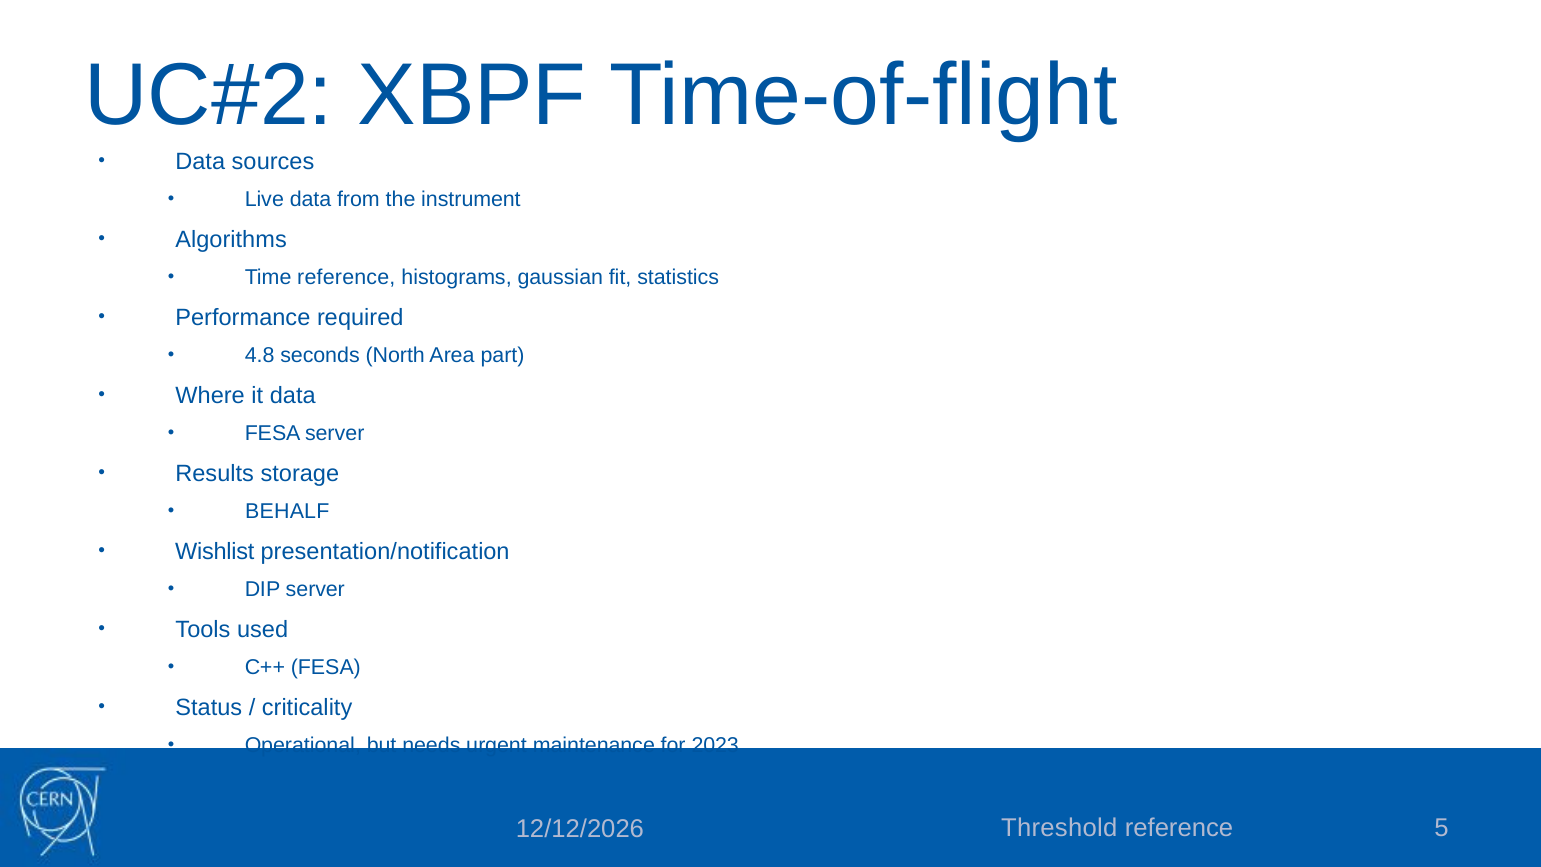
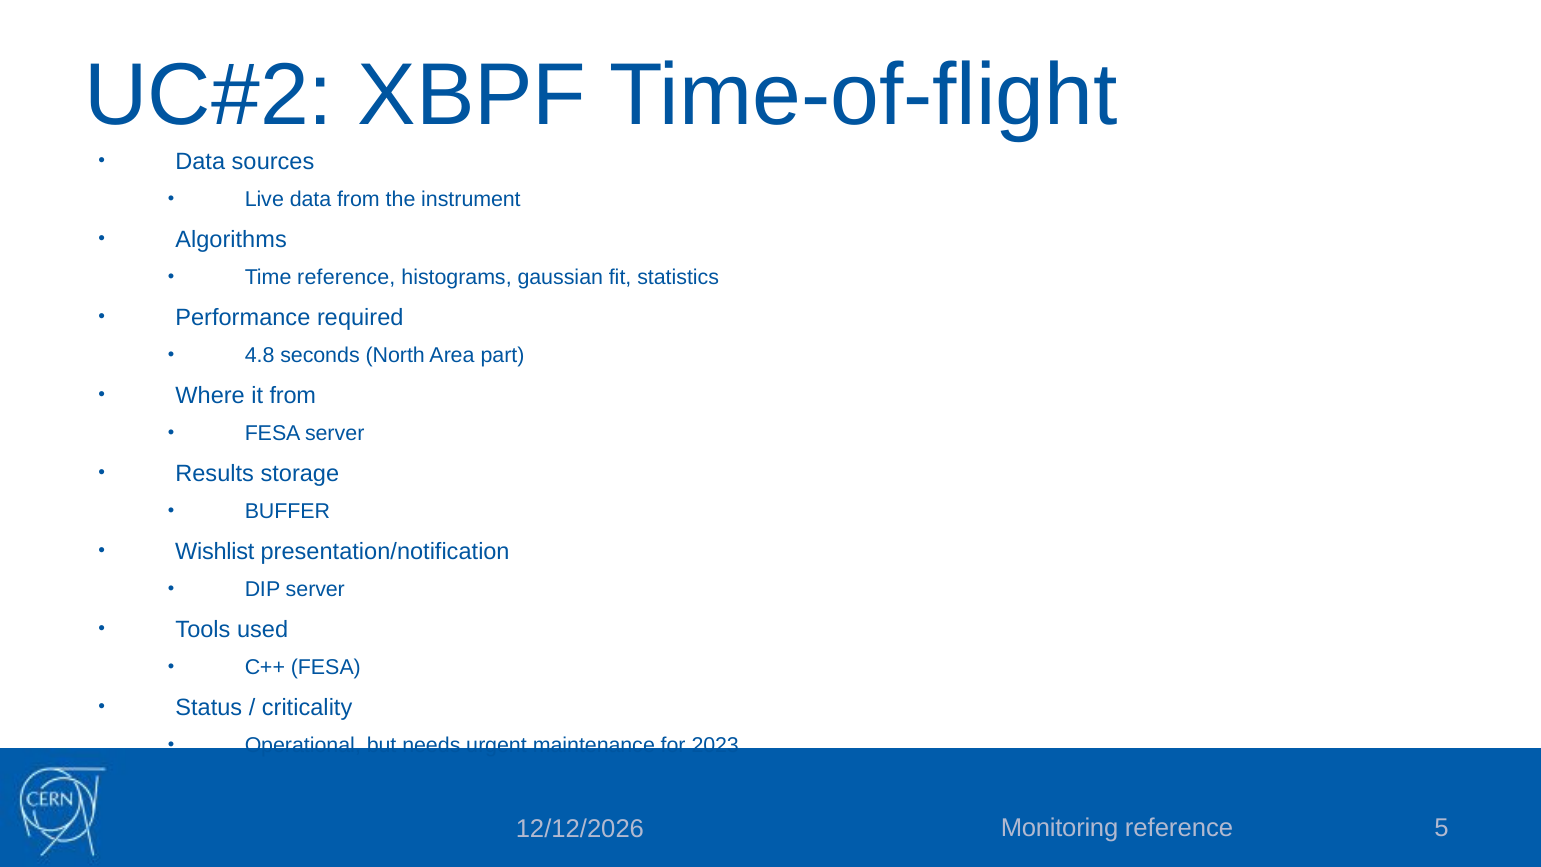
it data: data -> from (293, 396)
BEHALF: BEHALF -> BUFFER (287, 512)
Threshold: Threshold -> Monitoring (1060, 828)
